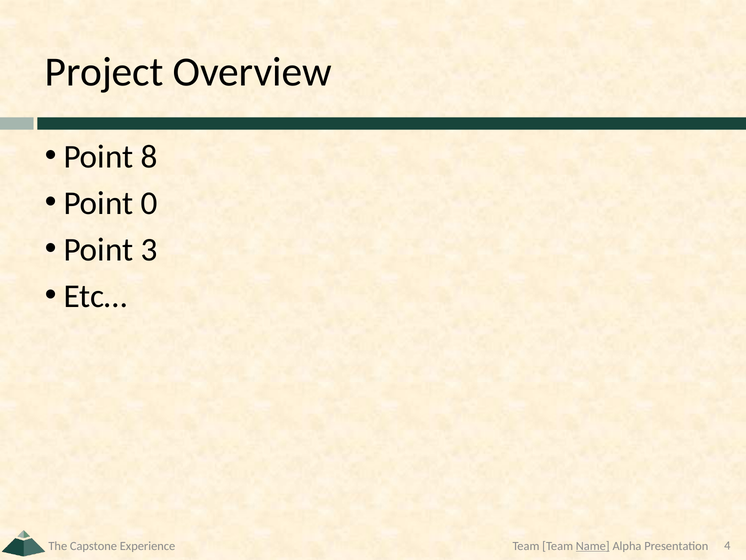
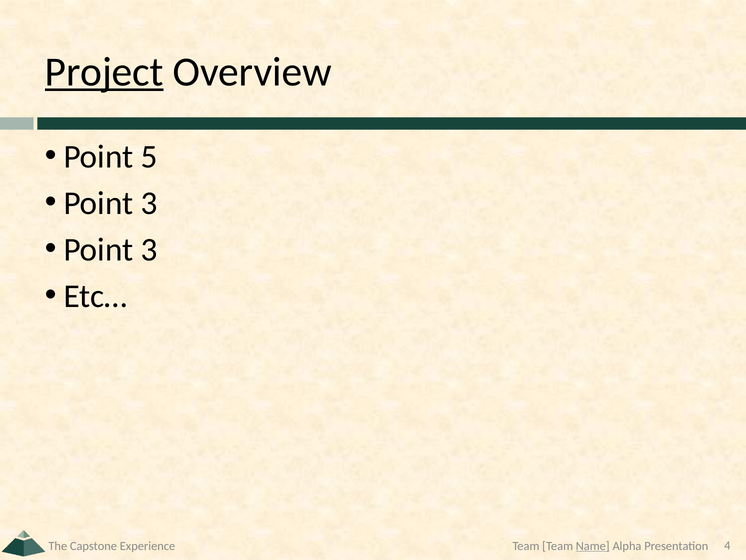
Project underline: none -> present (104, 72)
8: 8 -> 5 (149, 156)
0: 0 -> 3 (149, 203)
